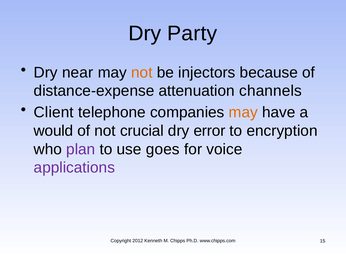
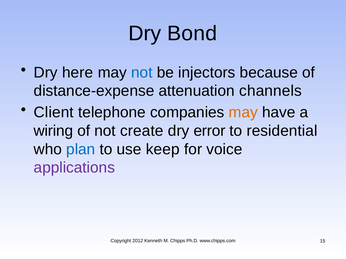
Party: Party -> Bond (192, 33)
near: near -> here (78, 73)
not colour: orange -> blue (142, 73)
would: would -> wiring (53, 131)
crucial: crucial -> create (142, 131)
encryption: encryption -> residential (282, 131)
plan colour: purple -> blue (81, 149)
goes: goes -> keep (163, 149)
